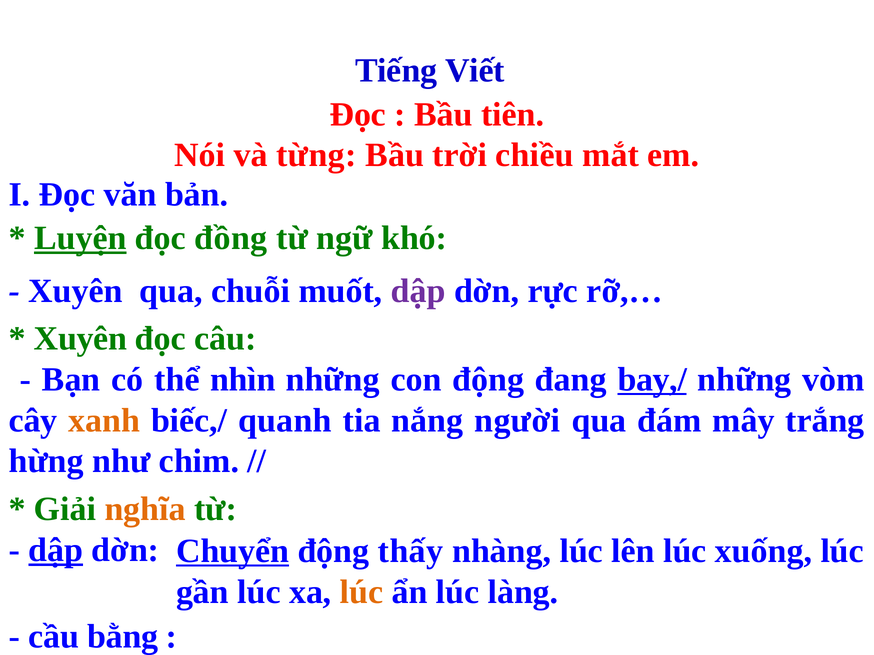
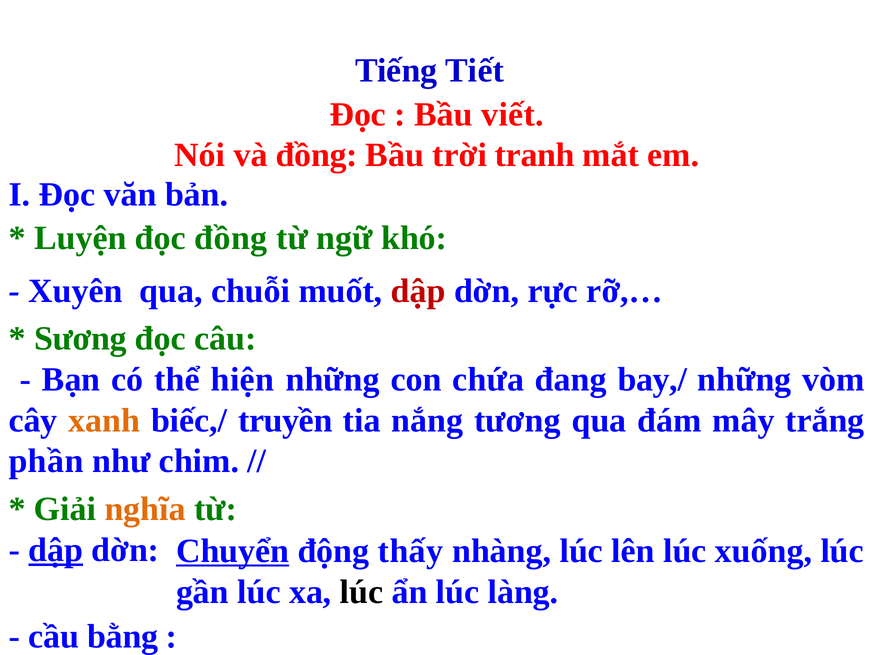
Viết: Viết -> Tiết (475, 71)
tiên: tiên -> viết (512, 114)
và từng: từng -> đồng (317, 155)
chiều: chiều -> tranh (535, 155)
Luyện underline: present -> none (80, 238)
dập colour: purple -> red (418, 291)
Xuyên: Xuyên -> Sương (80, 339)
nhìn: nhìn -> hiện (243, 380)
con động: động -> chứa (488, 380)
bay,/ underline: present -> none (652, 380)
quanh: quanh -> truyền (285, 421)
người: người -> tương (517, 421)
hừng: hừng -> phần (46, 461)
lúc colour: orange -> black (362, 592)
